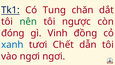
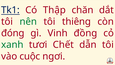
Tung: Tung -> Thập (54, 10)
ngược: ngược -> thiêng (76, 22)
xanh colour: blue -> green (12, 45)
vào ngơi: ngơi -> cuộc (30, 56)
